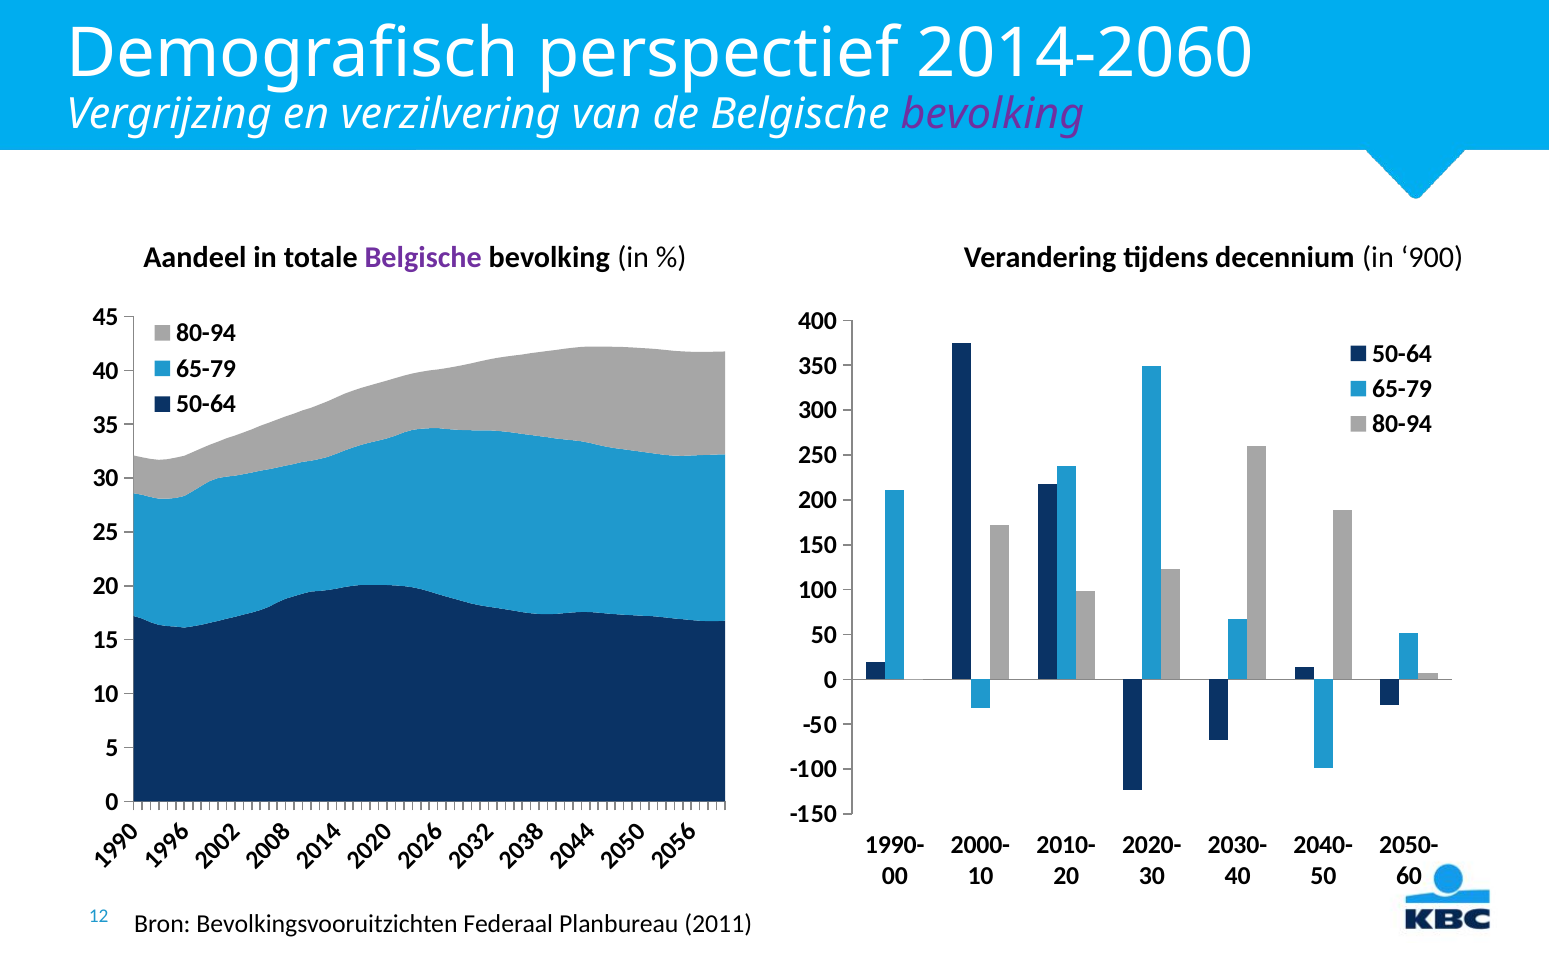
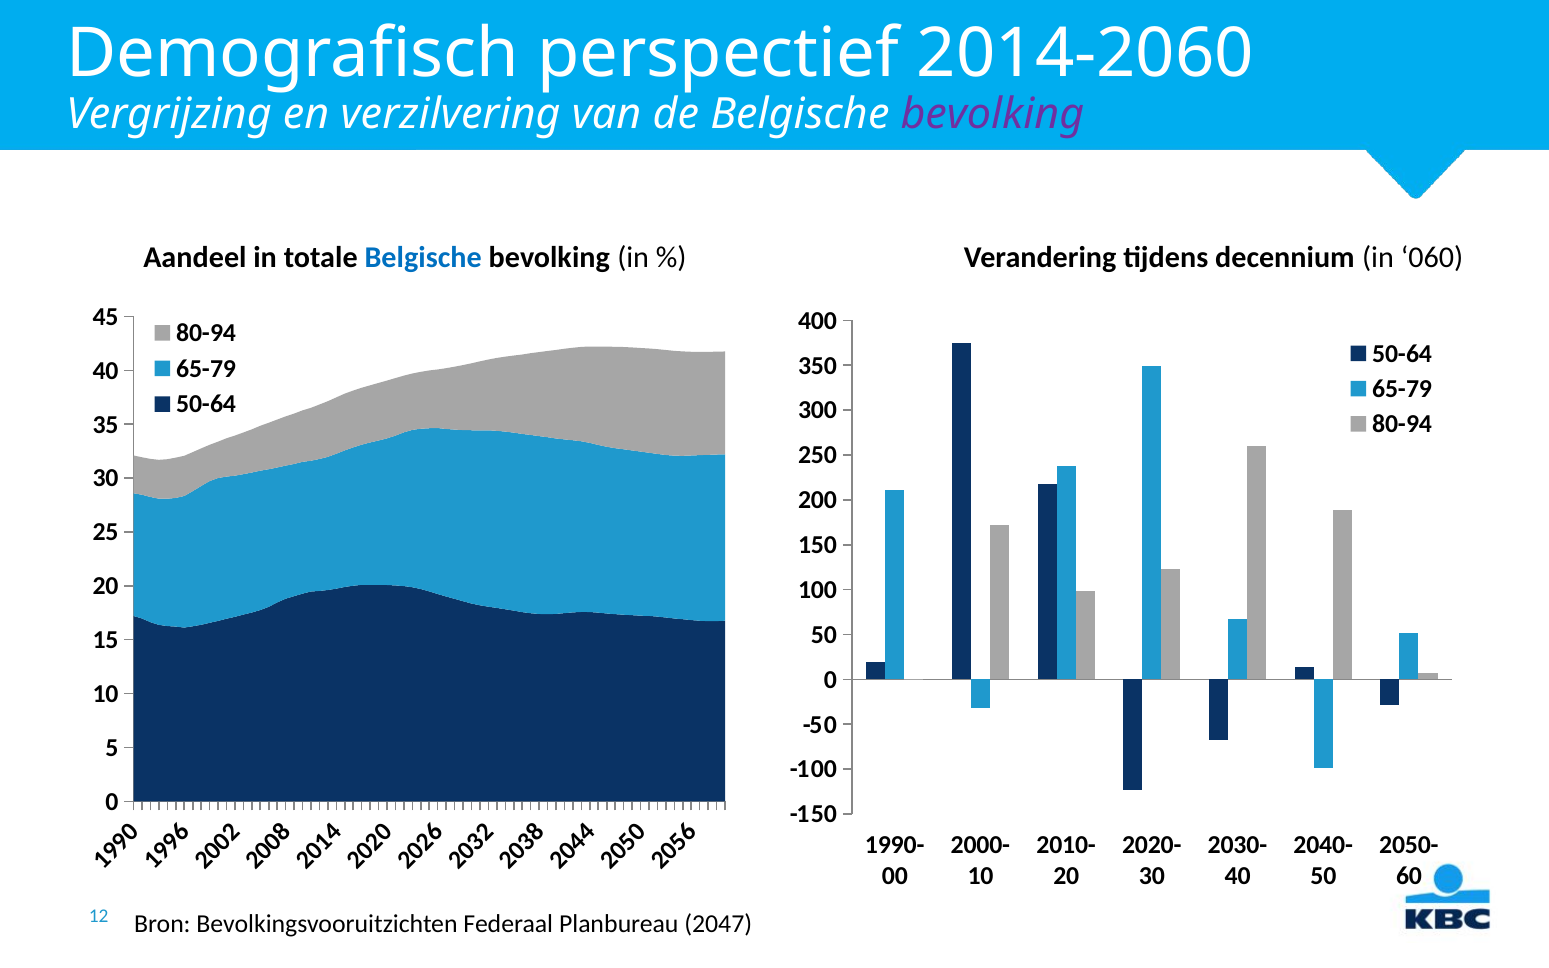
Belgische colour: purple -> blue (423, 258)
900: 900 -> 060 (1432, 258)
2011: 2011 -> 2047 (718, 924)
